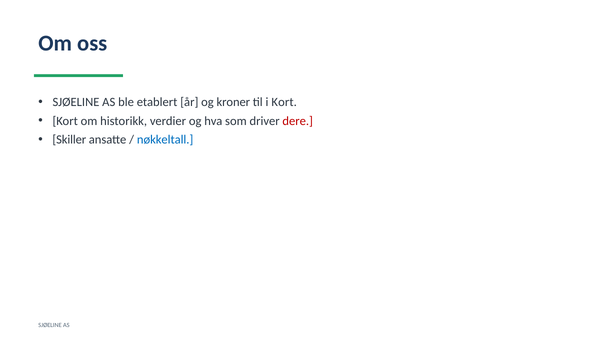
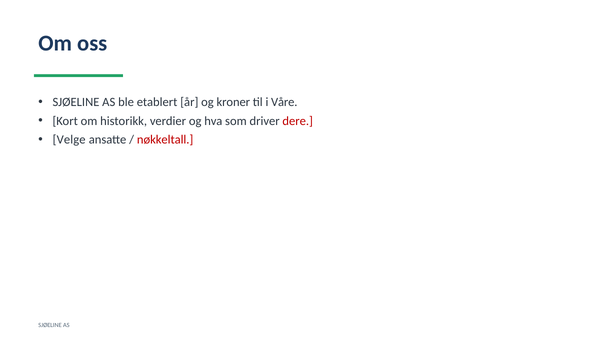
i Kort: Kort -> Våre (284, 102)
Skiller: Skiller -> Velge (69, 140)
nøkkeltall colour: blue -> red (165, 140)
